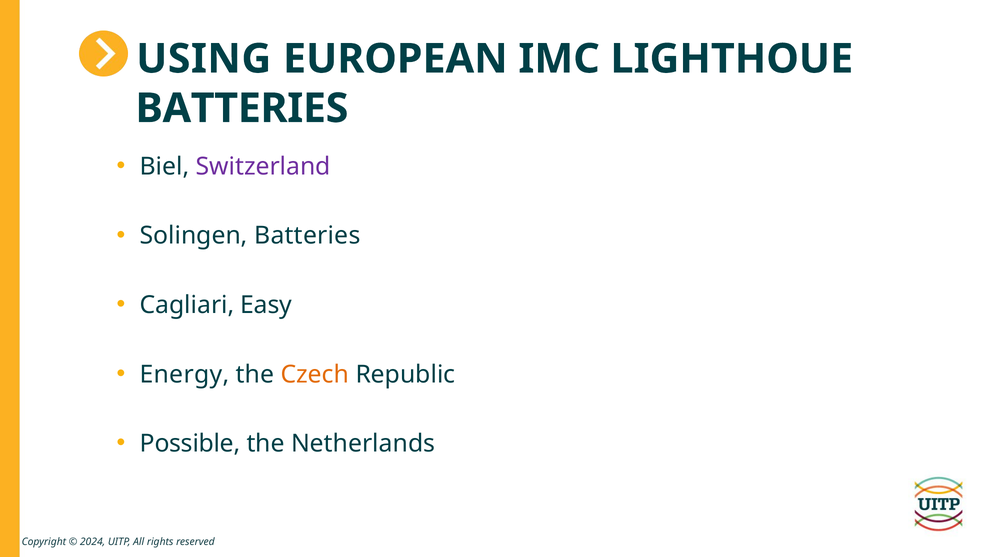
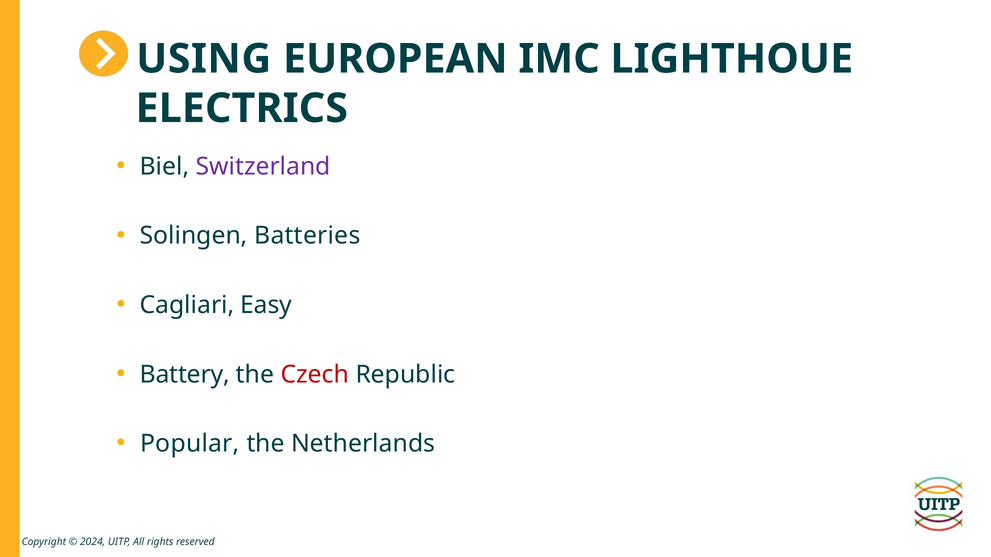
BATTERIES: BATTERIES -> ELECTRICS (242, 108)
Energy: Energy -> Battery (185, 375)
Czech colour: orange -> red (315, 375)
Possible: Possible -> Popular (190, 444)
